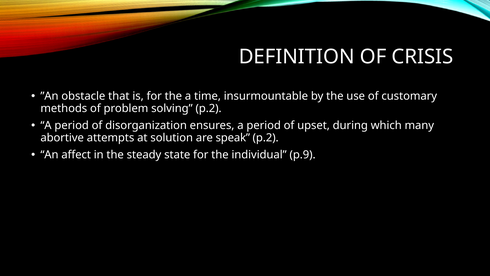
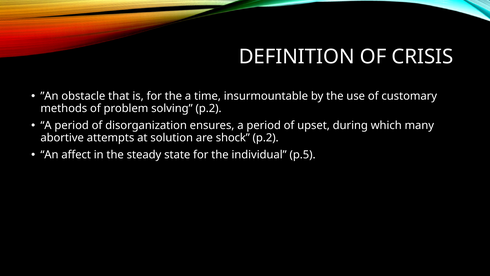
speak: speak -> shock (233, 138)
p.9: p.9 -> p.5 (303, 155)
